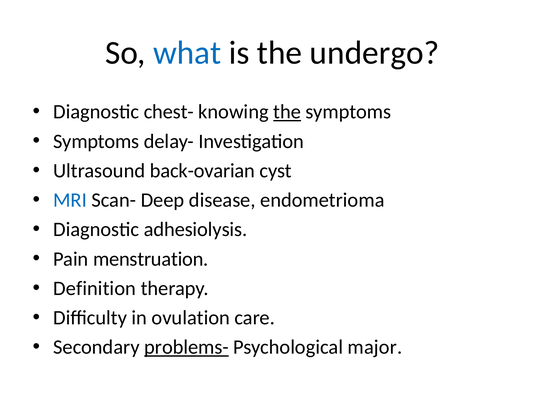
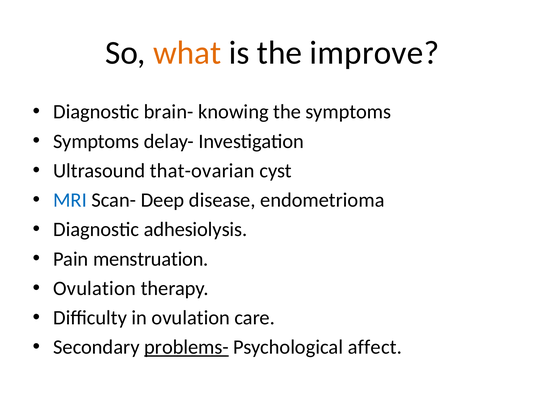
what colour: blue -> orange (187, 53)
undergo: undergo -> improve (374, 53)
chest-: chest- -> brain- (169, 112)
the underline: present -> none (287, 112)
back-ovarian: back-ovarian -> that-ovarian (202, 171)
Definition: Definition -> Ovulation (94, 288)
major: major -> affect (375, 347)
